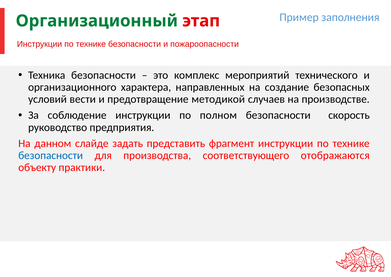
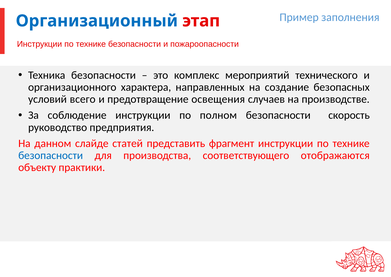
Организационный colour: green -> blue (97, 21)
вести: вести -> всего (83, 99)
методикой: методикой -> освещения (218, 99)
задать: задать -> статей (128, 143)
